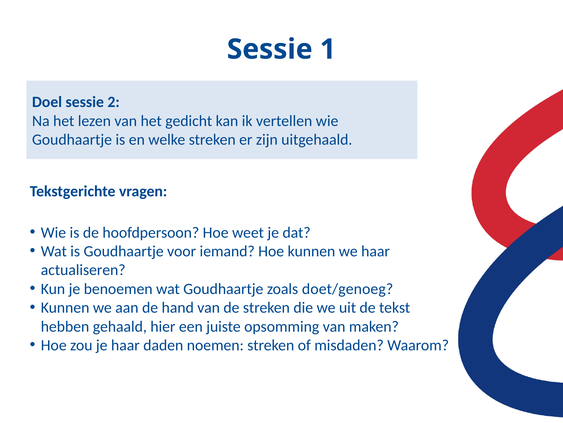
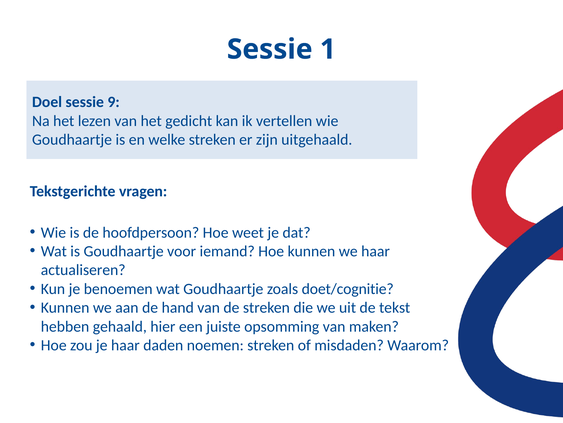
2: 2 -> 9 (114, 102)
doet/genoeg: doet/genoeg -> doet/cognitie (348, 288)
